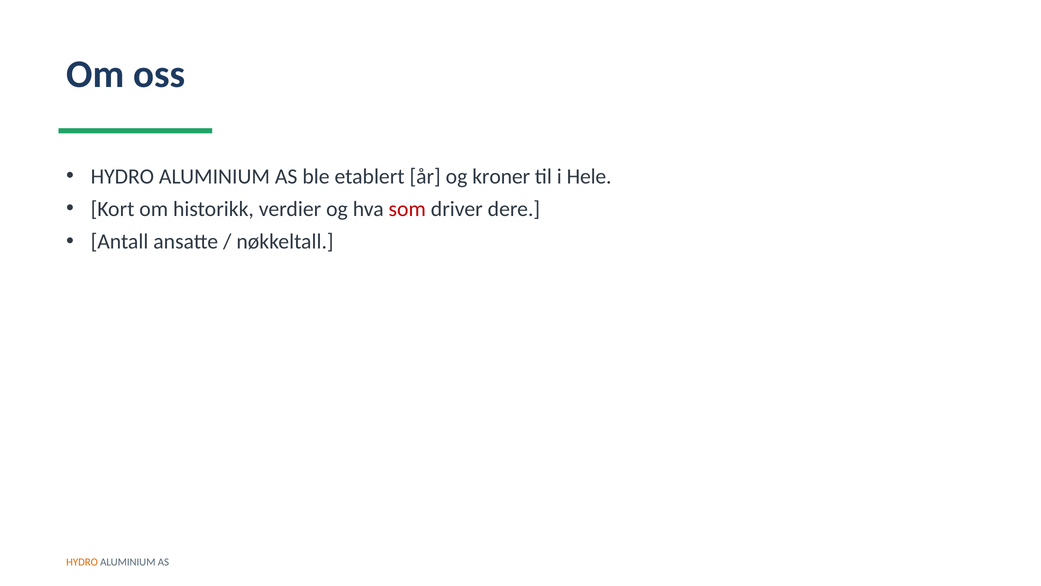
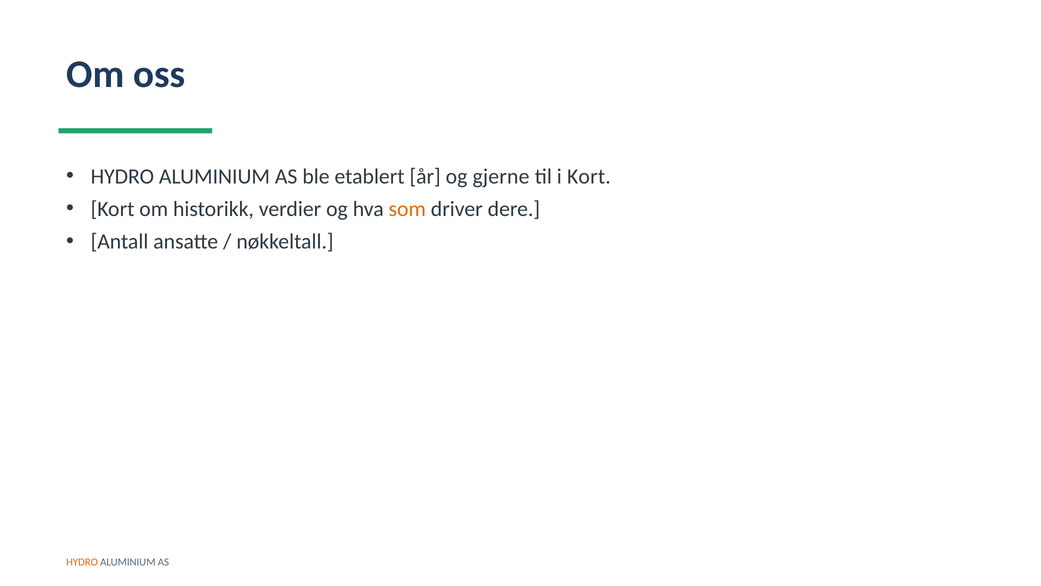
kroner: kroner -> gjerne (501, 176)
i Hele: Hele -> Kort (589, 176)
som colour: red -> orange (407, 209)
